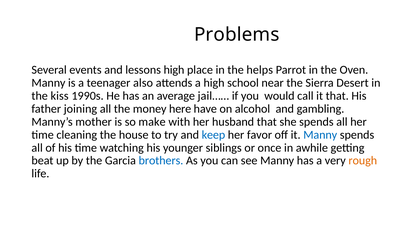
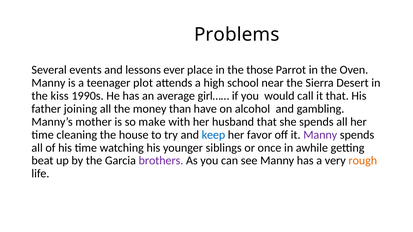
lessons high: high -> ever (174, 70)
helps: helps -> those (260, 70)
also: also -> plot (143, 83)
jail……: jail…… -> girl…… (213, 96)
here: here -> than (180, 109)
Manny colour: blue -> purple (320, 135)
brothers colour: blue -> purple (161, 161)
